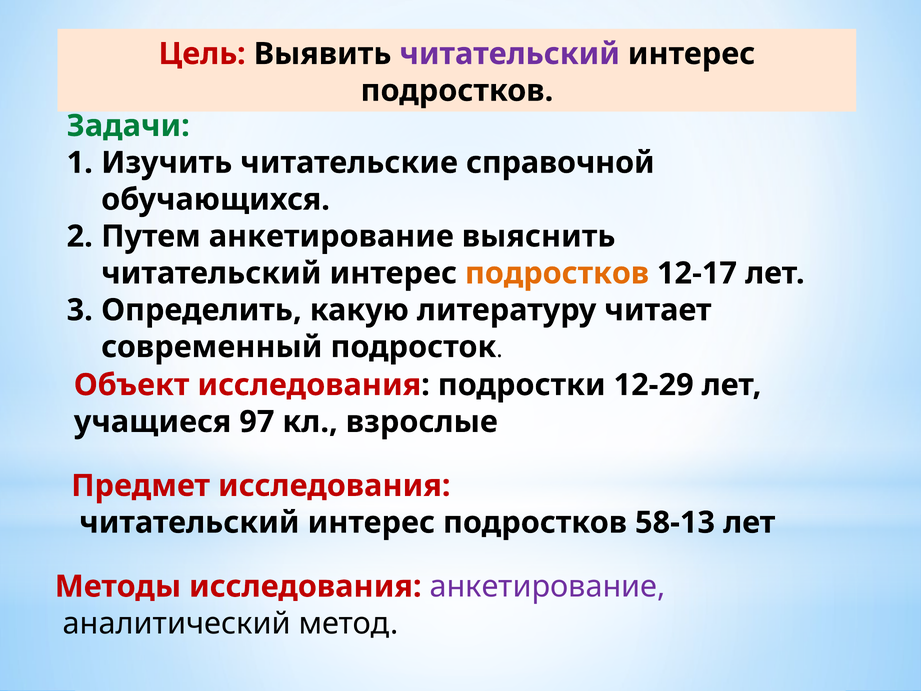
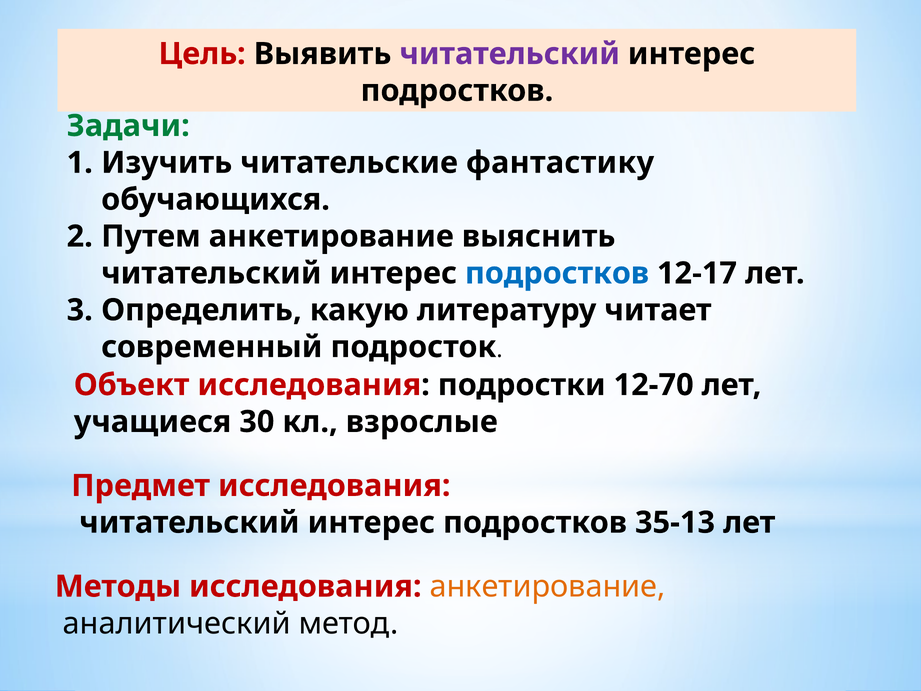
справочной: справочной -> фантастику (560, 163)
подростков colour: orange -> blue (557, 273)
12-29: 12-29 -> 12-70 (654, 385)
97: 97 -> 30 (257, 422)
58-13: 58-13 -> 35-13 (675, 522)
анкетирование colour: purple -> orange (547, 586)
